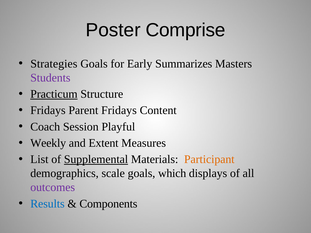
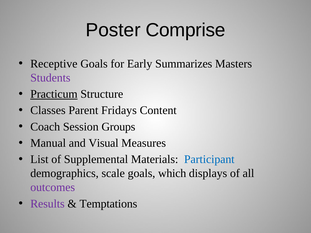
Strategies: Strategies -> Receptive (54, 64)
Fridays: Fridays -> Classes (48, 110)
Playful: Playful -> Groups (118, 127)
Weekly: Weekly -> Manual (48, 143)
Extent: Extent -> Visual (104, 143)
Supplemental underline: present -> none (96, 160)
Participant colour: orange -> blue (209, 160)
Results colour: blue -> purple (47, 204)
Components: Components -> Temptations (108, 204)
